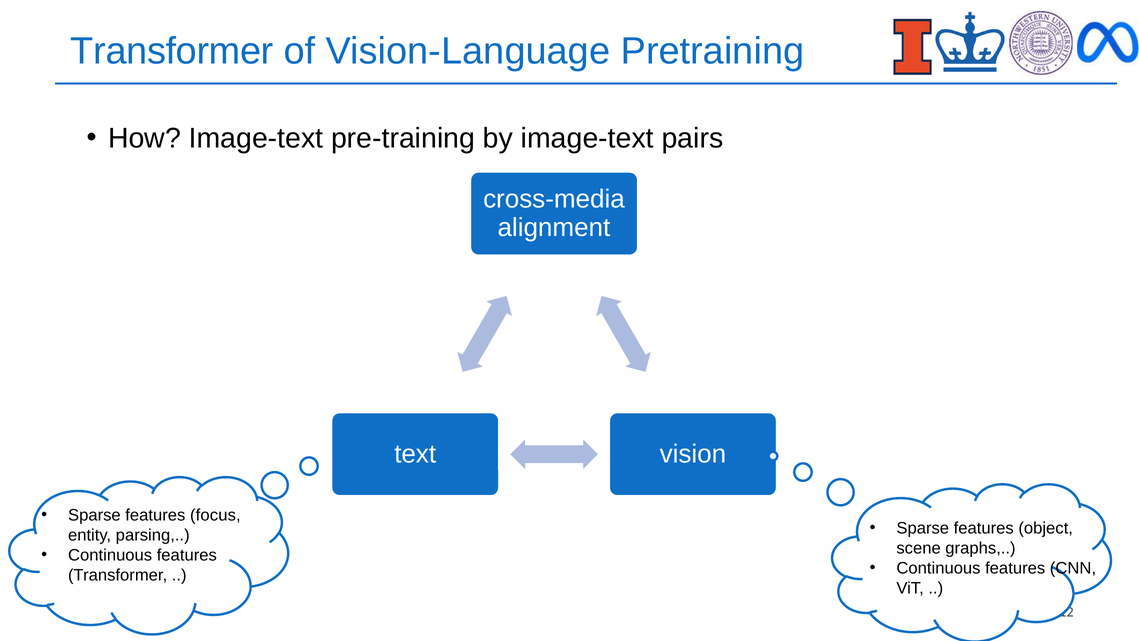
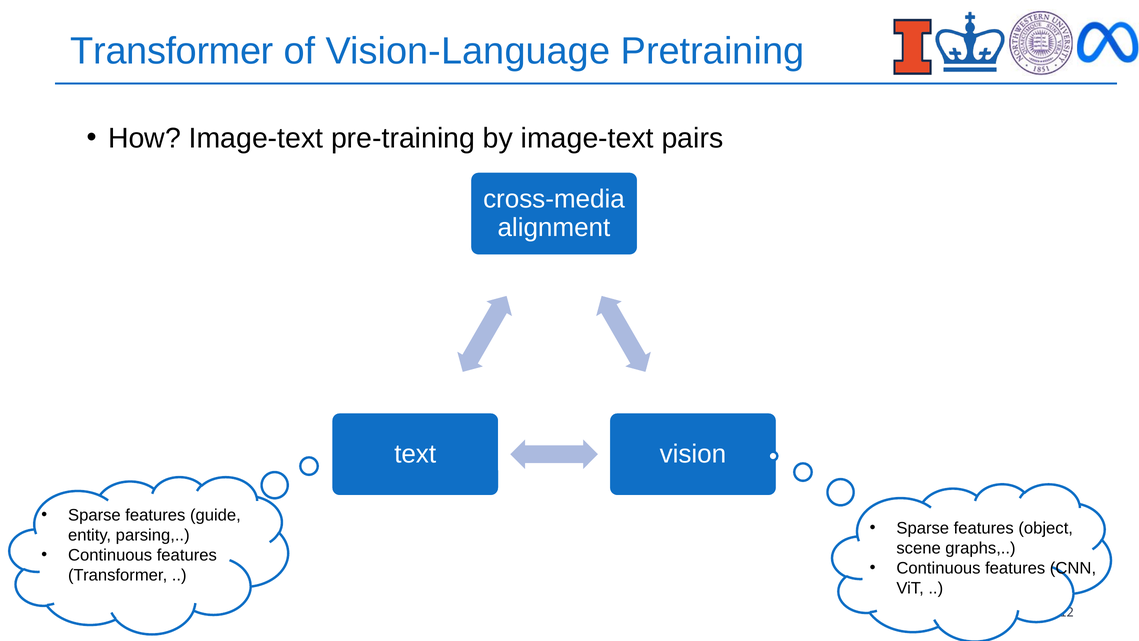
focus: focus -> guide (215, 515)
